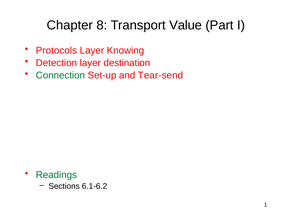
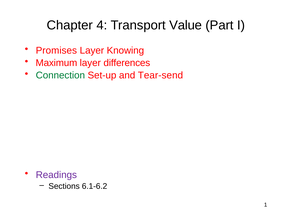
8: 8 -> 4 (102, 25)
Protocols: Protocols -> Promises (56, 50)
Detection: Detection -> Maximum (56, 63)
destination: destination -> differences (127, 63)
Readings colour: green -> purple (56, 175)
